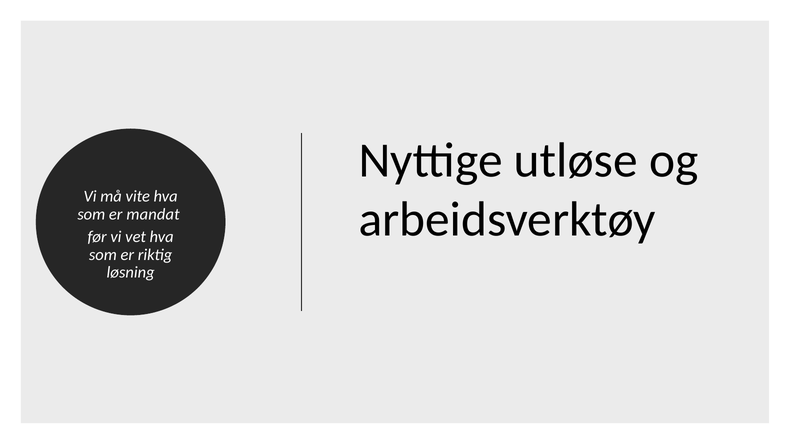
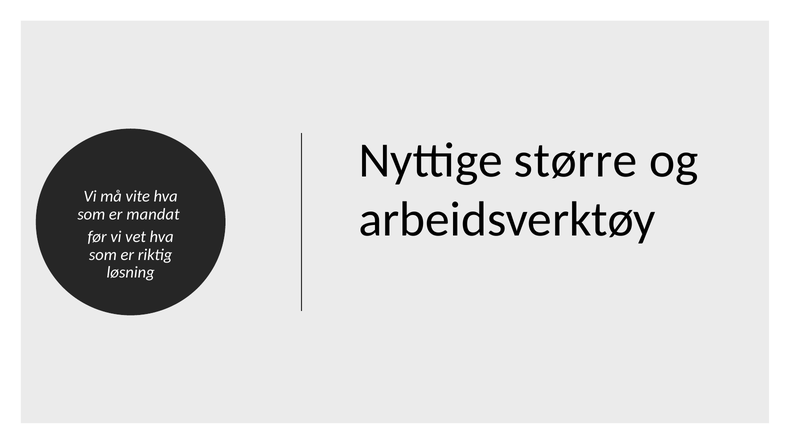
utløse: utløse -> større (576, 160)
